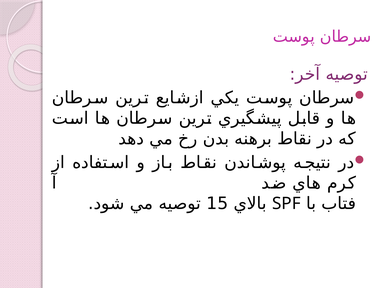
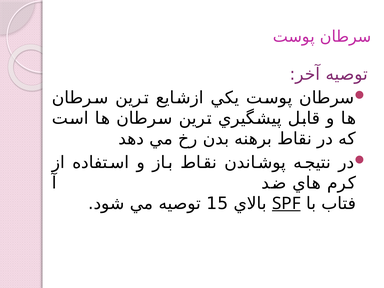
SPF underline: none -> present (286, 203)
